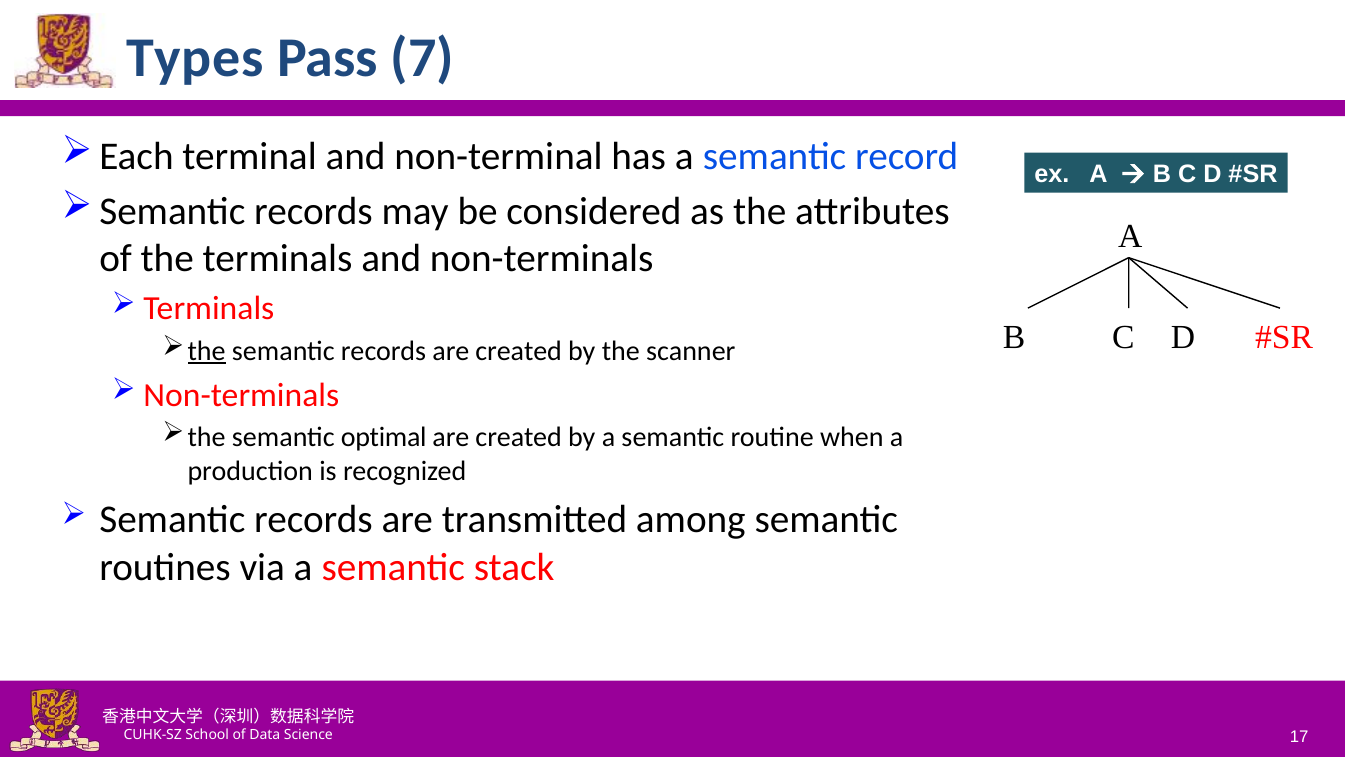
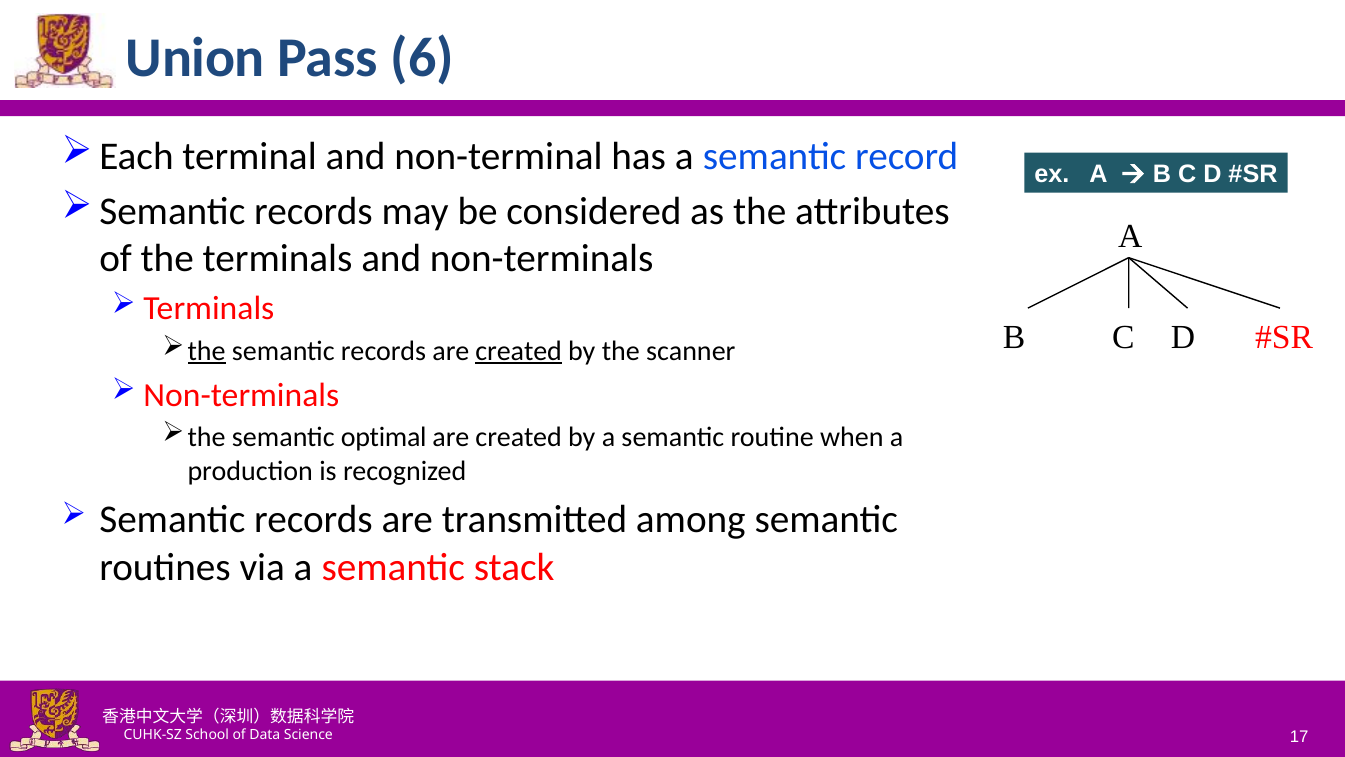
Types: Types -> Union (195, 58)
7: 7 -> 6 (422, 58)
created underline: none -> present (519, 351)
